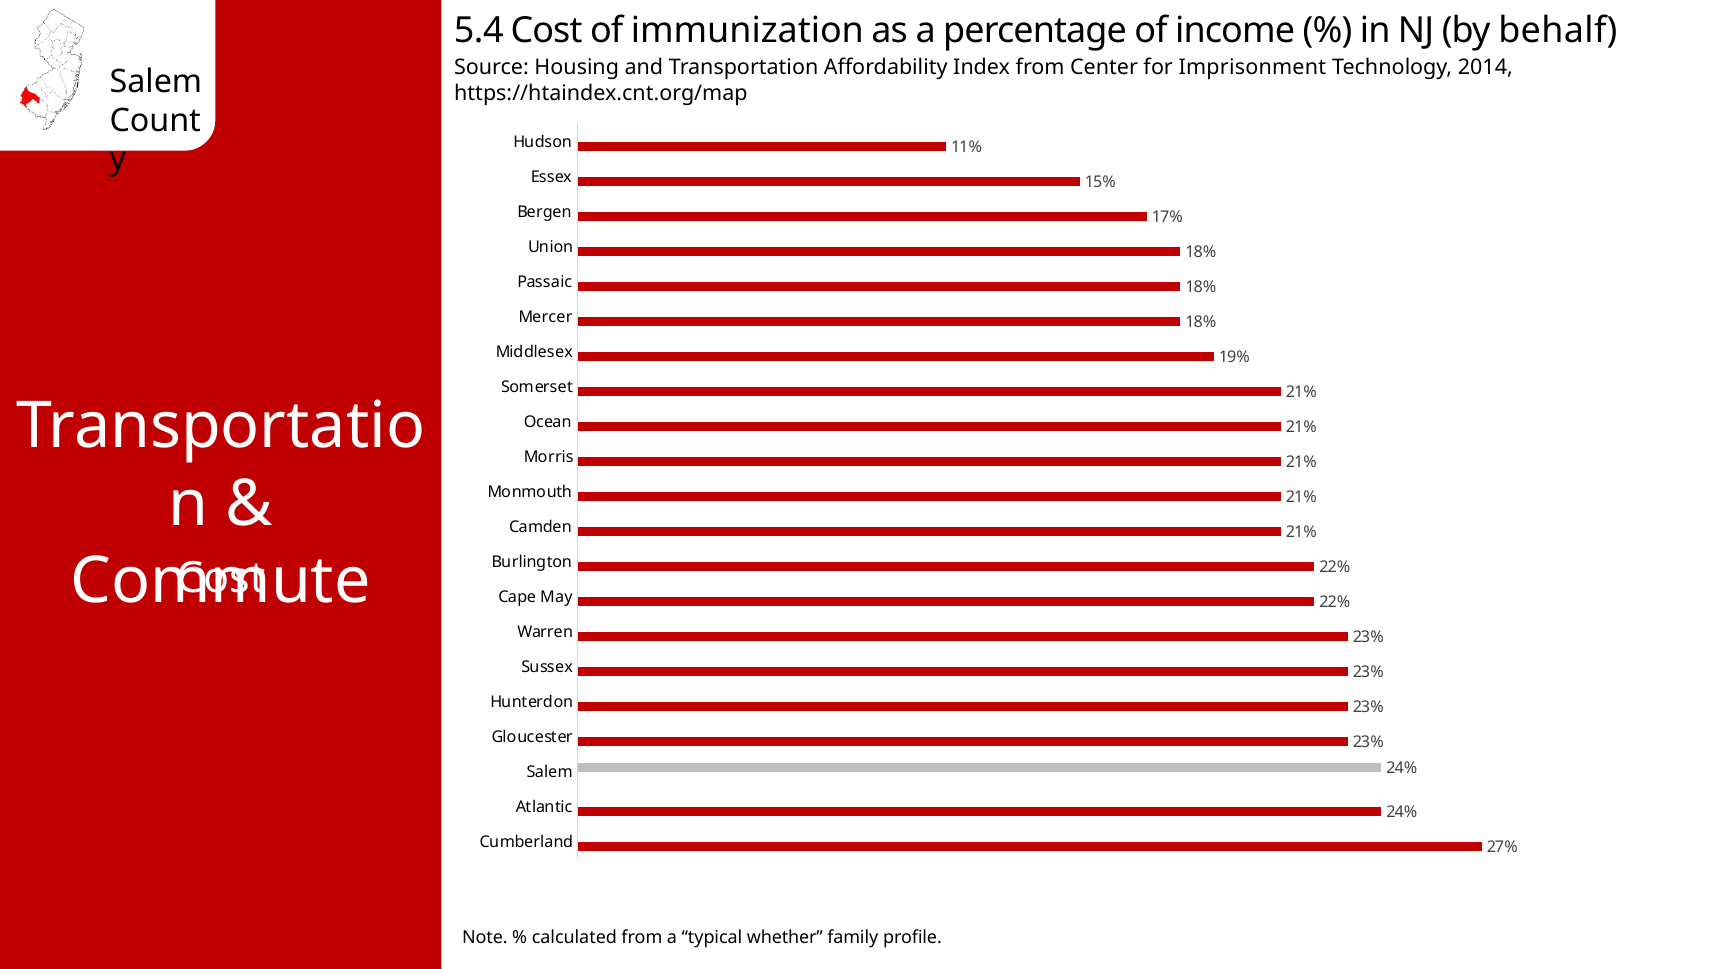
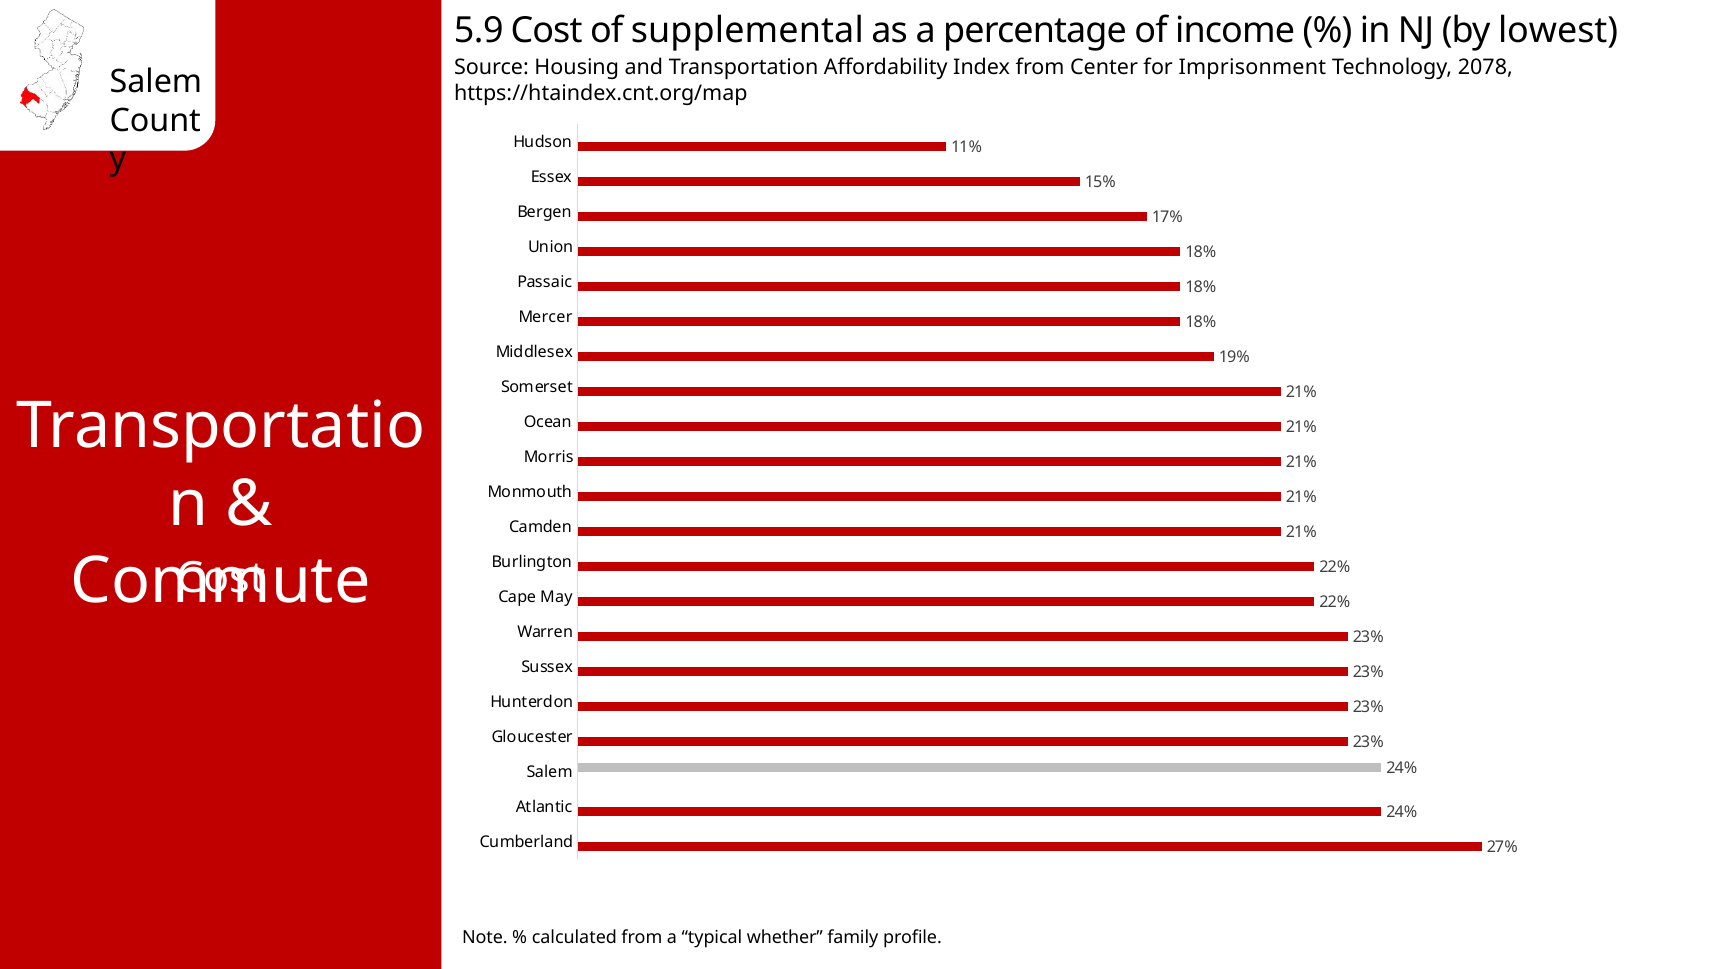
5.4: 5.4 -> 5.9 (479, 30)
immunization: immunization -> supplemental (747, 30)
behalf: behalf -> lowest (1558, 30)
2014: 2014 -> 2078 (1485, 68)
